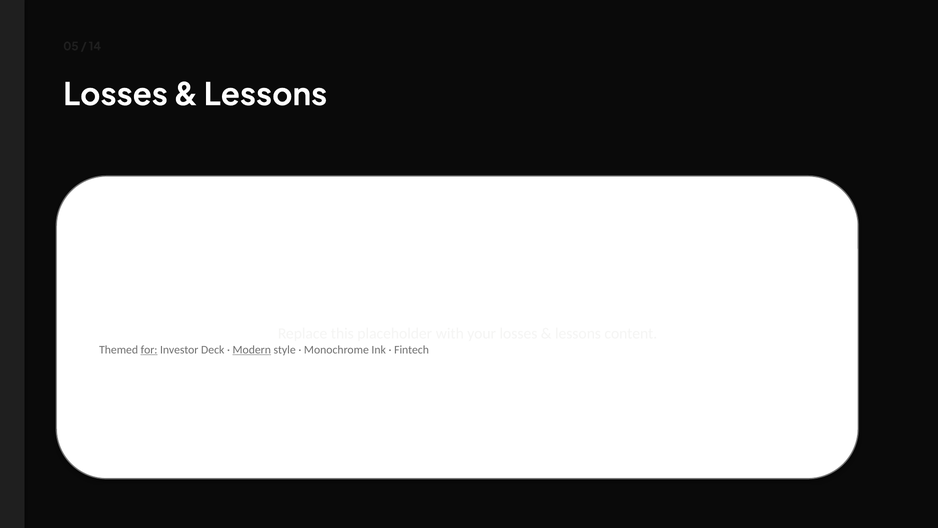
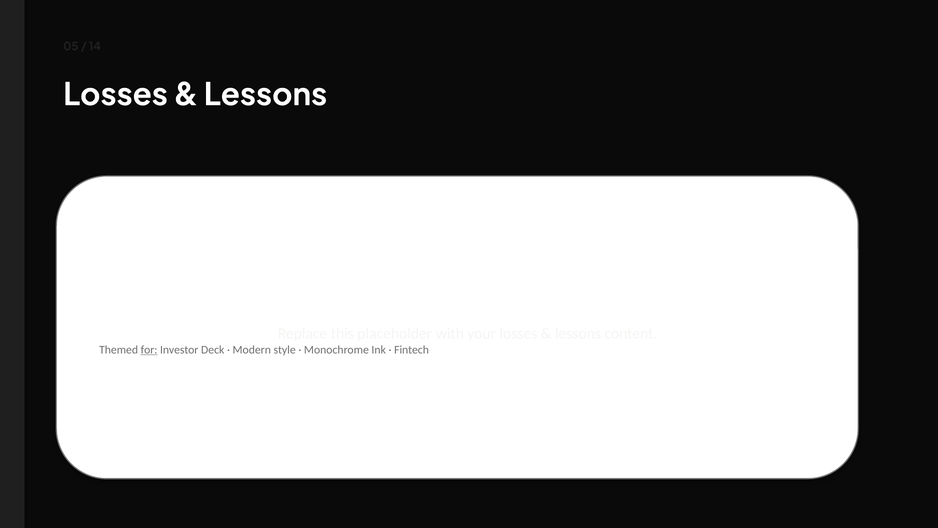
Modern underline: present -> none (252, 350)
